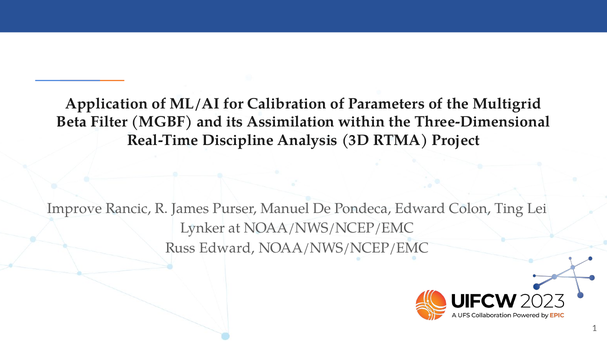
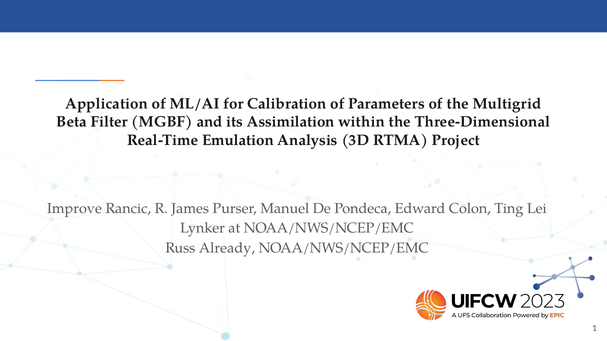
Discipline: Discipline -> Emulation (238, 140)
Russ Edward: Edward -> Already (227, 248)
